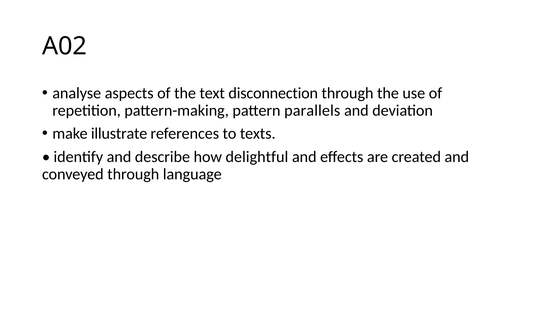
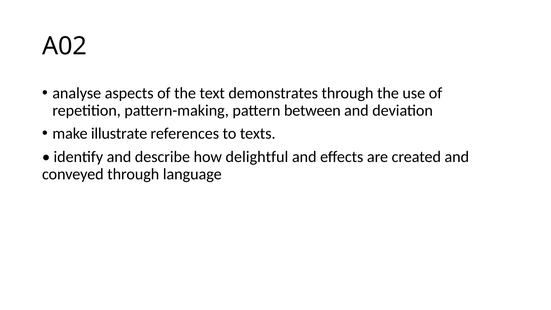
disconnection: disconnection -> demonstrates (273, 93)
parallels: parallels -> between (312, 111)
